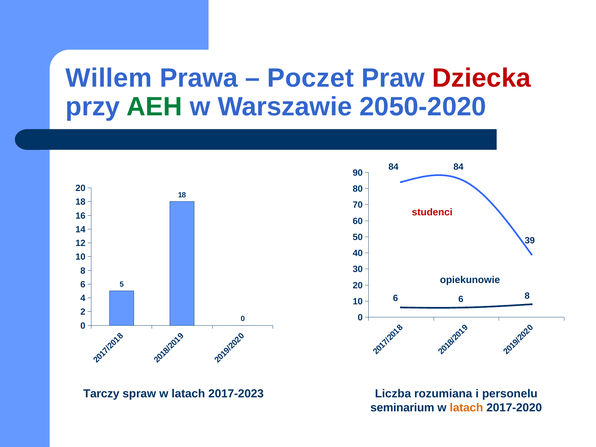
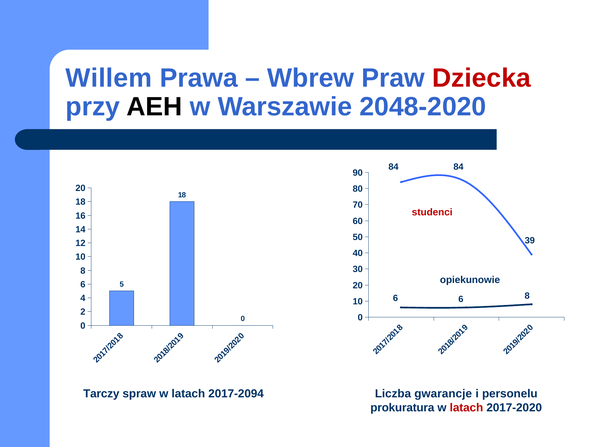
Poczet: Poczet -> Wbrew (311, 78)
AEH colour: green -> black (154, 107)
2050-2020: 2050-2020 -> 2048-2020 (423, 107)
2017-2023: 2017-2023 -> 2017-2094 (236, 394)
rozumiana: rozumiana -> gwarancje (443, 394)
seminarium: seminarium -> prokuratura (402, 408)
latach colour: orange -> red (466, 408)
